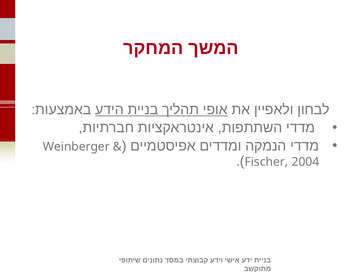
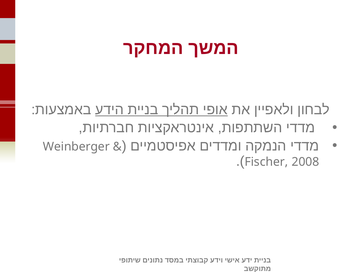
2004: 2004 -> 2008 (305, 161)
